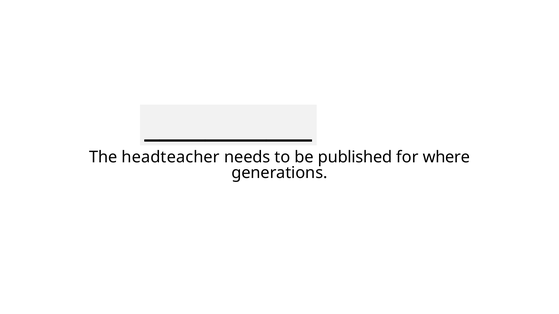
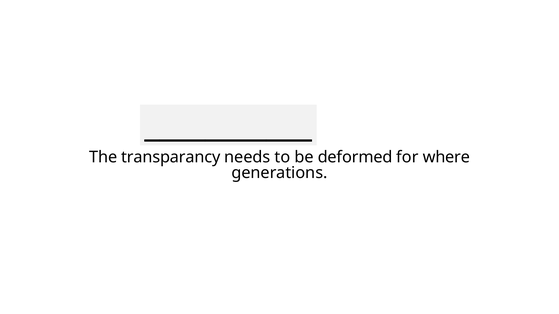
headteacher: headteacher -> transparancy (171, 157)
published: published -> deformed (355, 157)
